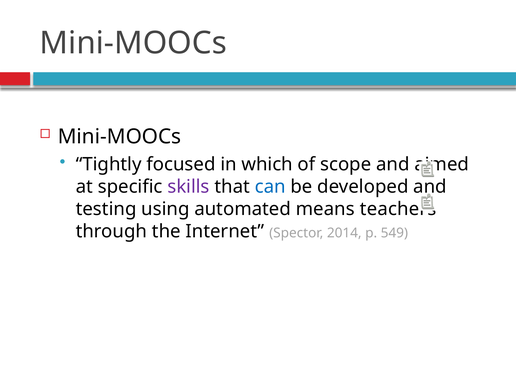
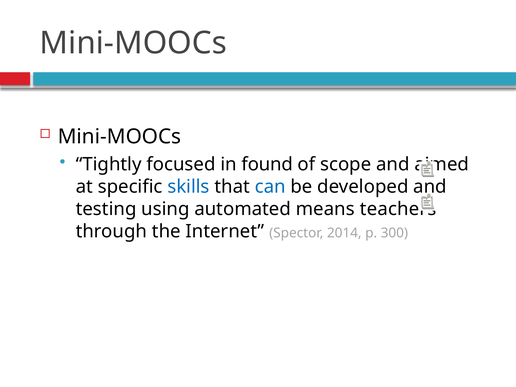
which: which -> found (267, 164)
skills colour: purple -> blue (189, 187)
549: 549 -> 300 (394, 233)
